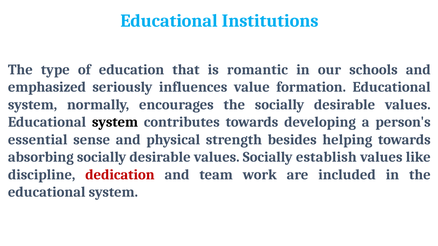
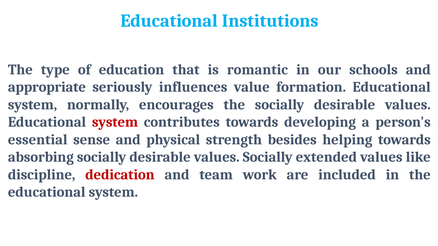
emphasized: emphasized -> appropriate (47, 87)
system colour: black -> red (115, 122)
establish: establish -> extended (326, 157)
